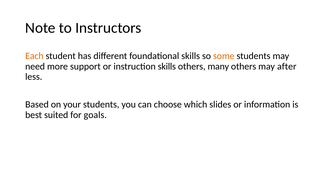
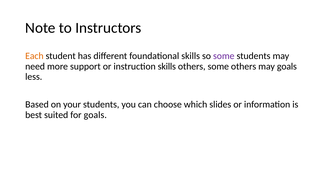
some colour: orange -> purple (224, 56)
others many: many -> some (218, 66)
may after: after -> goals (287, 66)
